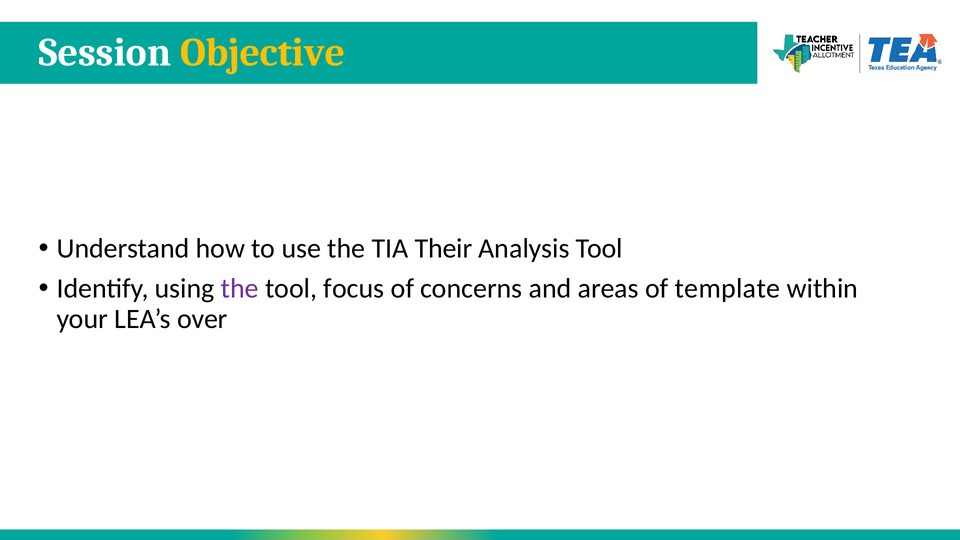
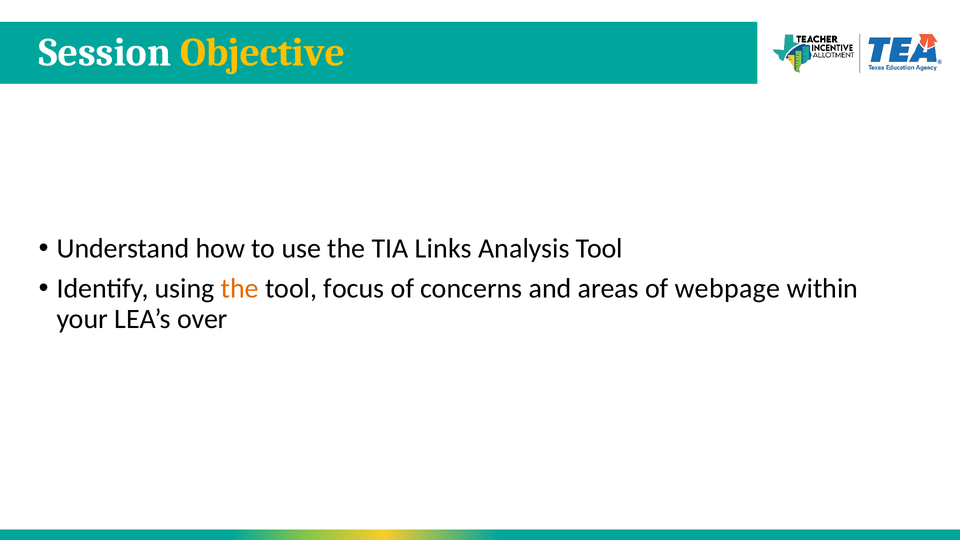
Their: Their -> Links (443, 248)
the colour: purple -> orange (240, 289)
template: template -> webpage (727, 289)
